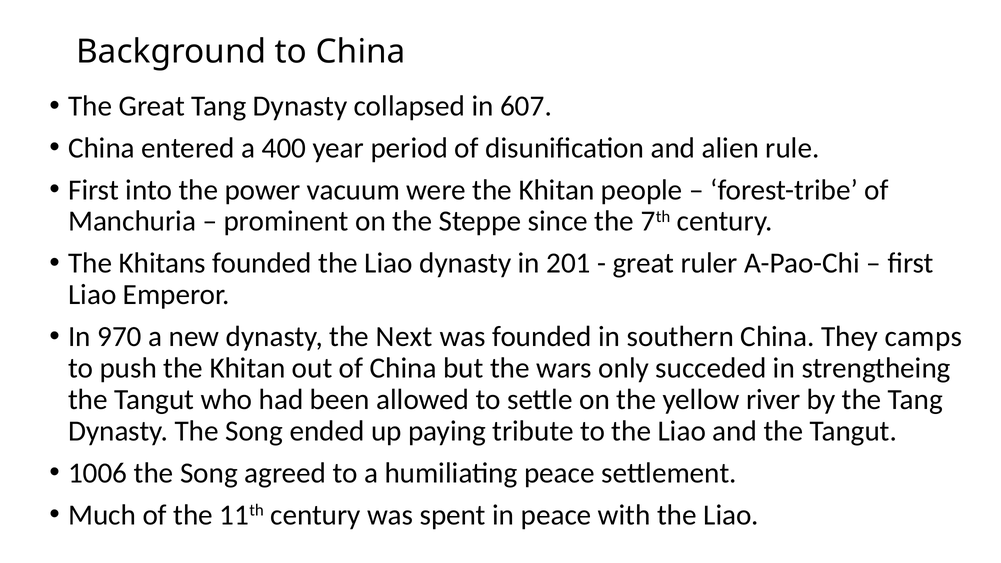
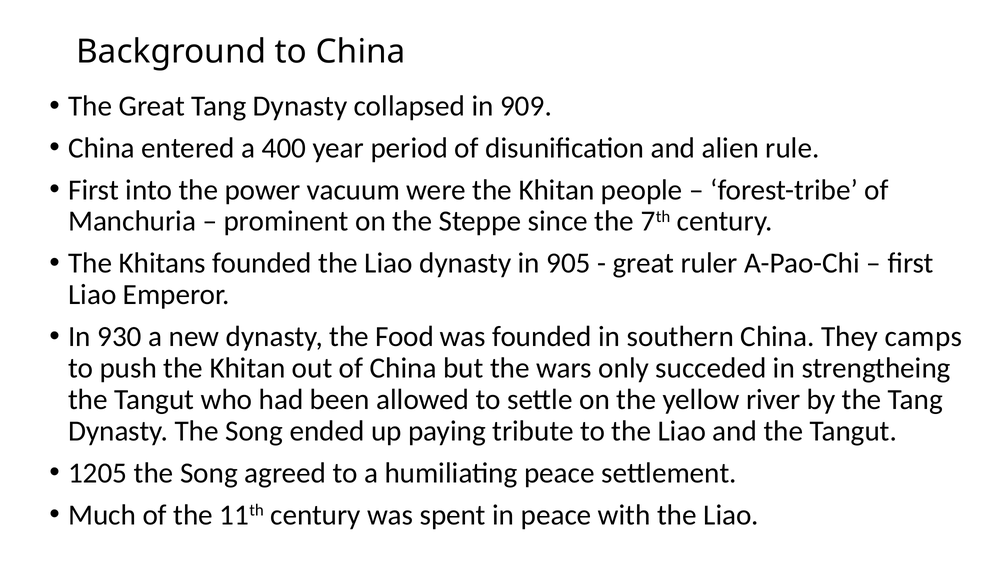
607: 607 -> 909 (526, 106)
201: 201 -> 905 (568, 263)
970: 970 -> 930 (119, 337)
Next: Next -> Food (405, 337)
1006: 1006 -> 1205 (98, 473)
